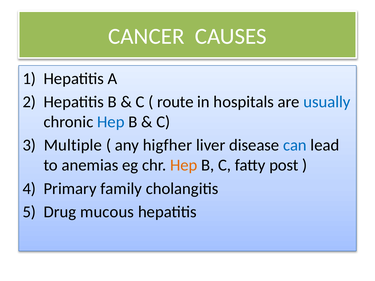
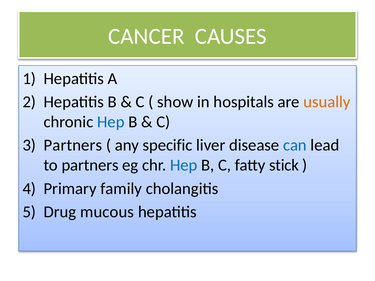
route: route -> show (175, 102)
usually colour: blue -> orange (327, 102)
Multiple: Multiple -> Partners (73, 145)
higfher: higfher -> specific (168, 145)
to anemias: anemias -> partners (90, 165)
Hep colour: orange -> blue (184, 165)
post: post -> stick (284, 165)
